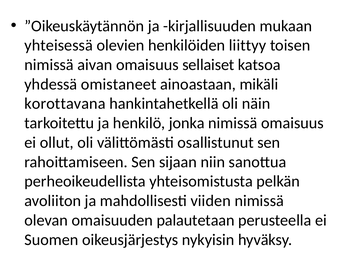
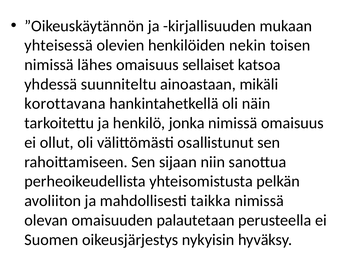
liittyy: liittyy -> nekin (248, 45)
aivan: aivan -> lähes (95, 65)
omistaneet: omistaneet -> suunniteltu (119, 84)
viiden: viiden -> taikka (211, 201)
